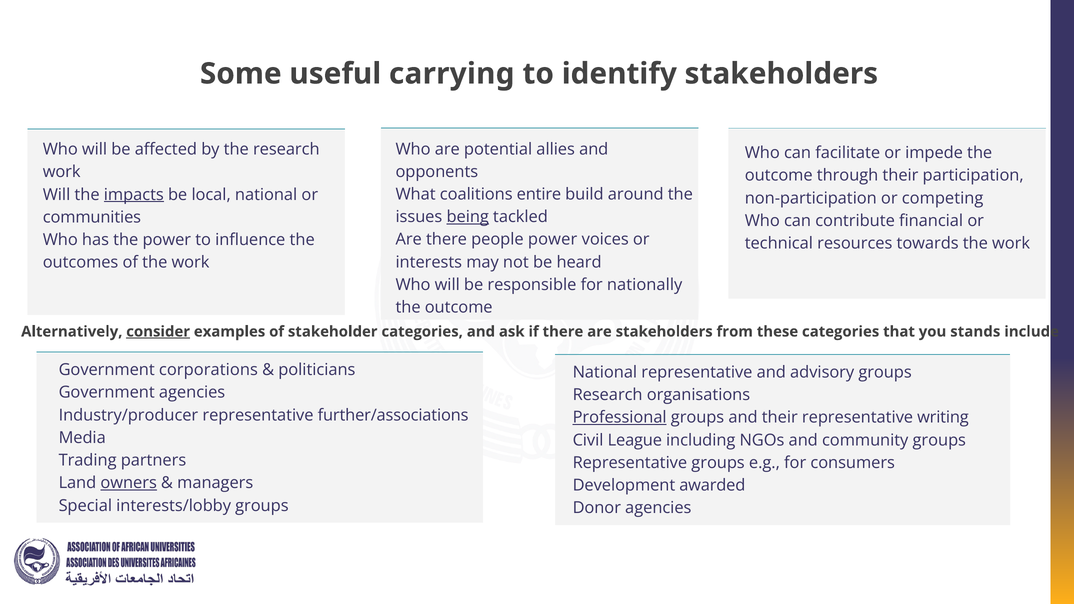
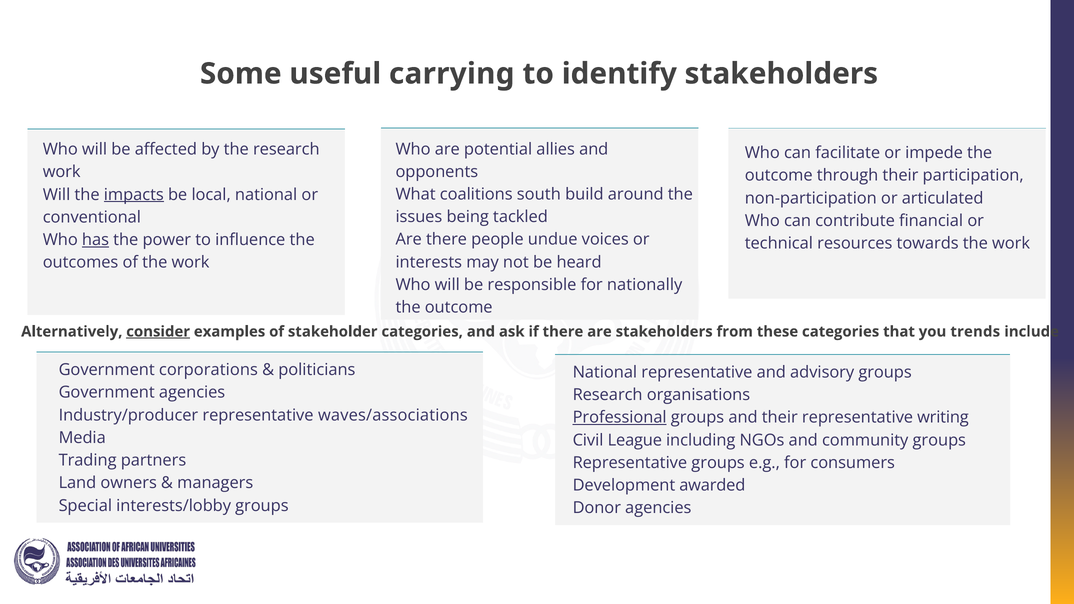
entire: entire -> south (539, 194)
competing: competing -> articulated (943, 198)
being underline: present -> none (468, 217)
communities: communities -> conventional (92, 217)
people power: power -> undue (553, 240)
has underline: none -> present (96, 240)
stands: stands -> trends (975, 332)
further/associations: further/associations -> waves/associations (393, 415)
owners underline: present -> none (129, 483)
